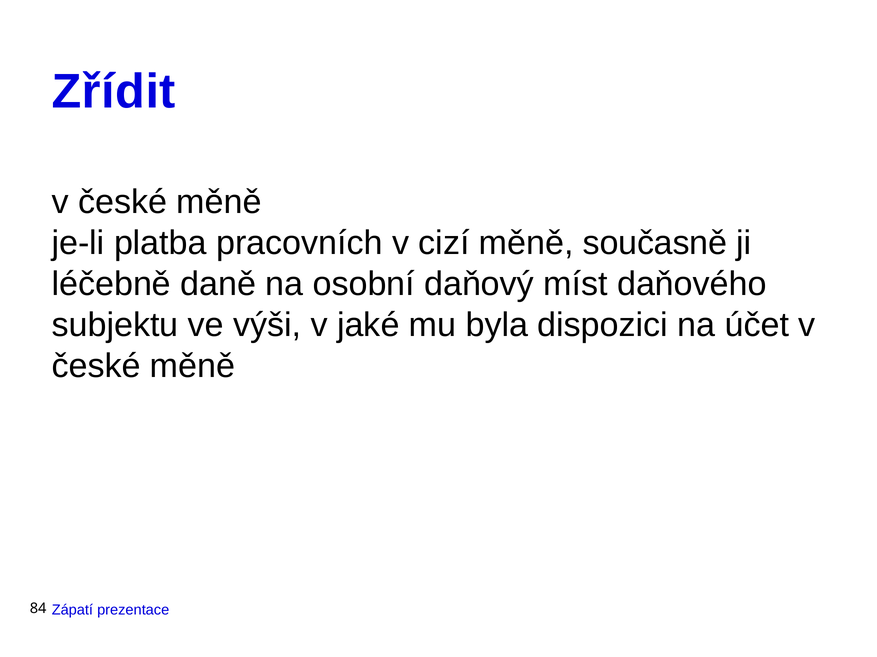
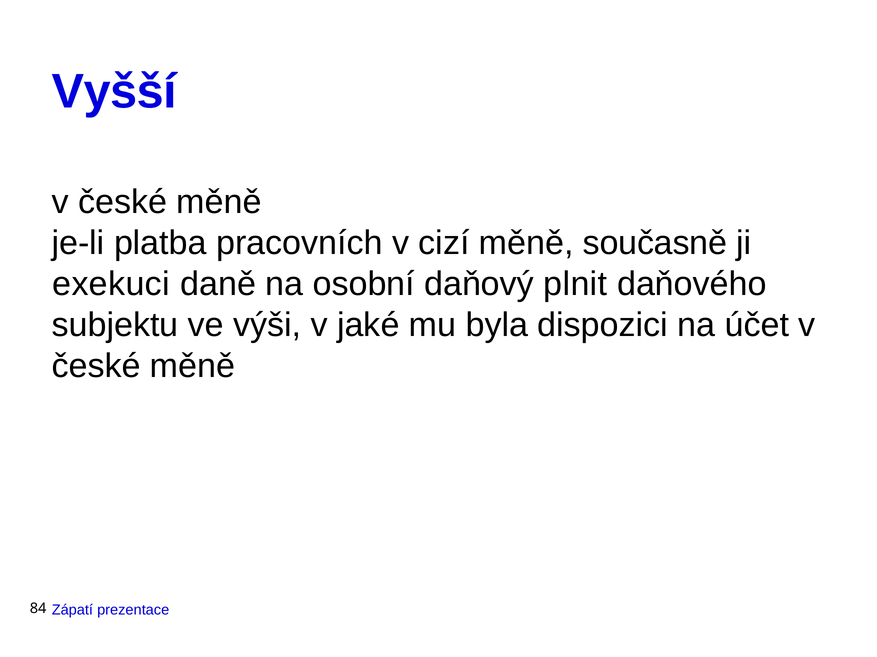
Zřídit: Zřídit -> Vyšší (114, 92)
léčebně: léčebně -> exekuci (111, 284)
míst: míst -> plnit (575, 284)
